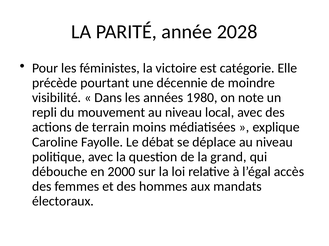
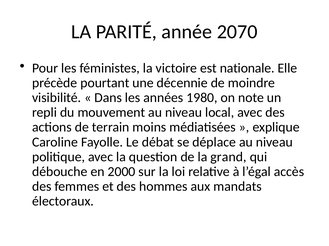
2028: 2028 -> 2070 (237, 32)
catégorie: catégorie -> nationale (247, 68)
